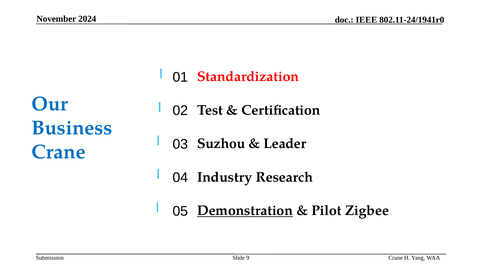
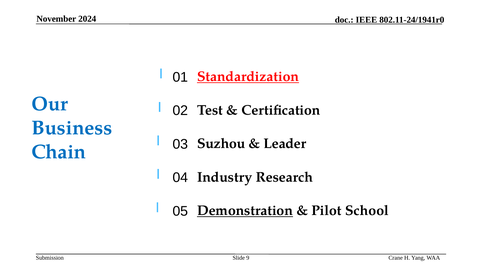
Standardization underline: none -> present (248, 77)
Crane: Crane -> Chain (59, 152)
Zigbee: Zigbee -> School (367, 211)
